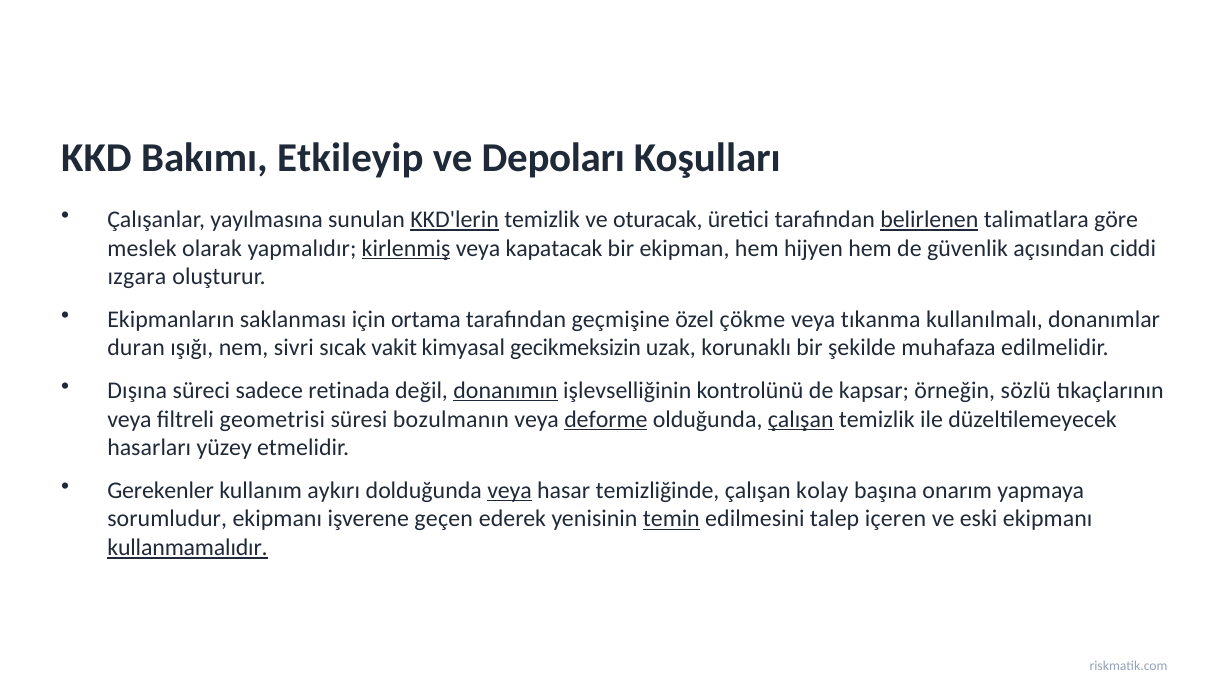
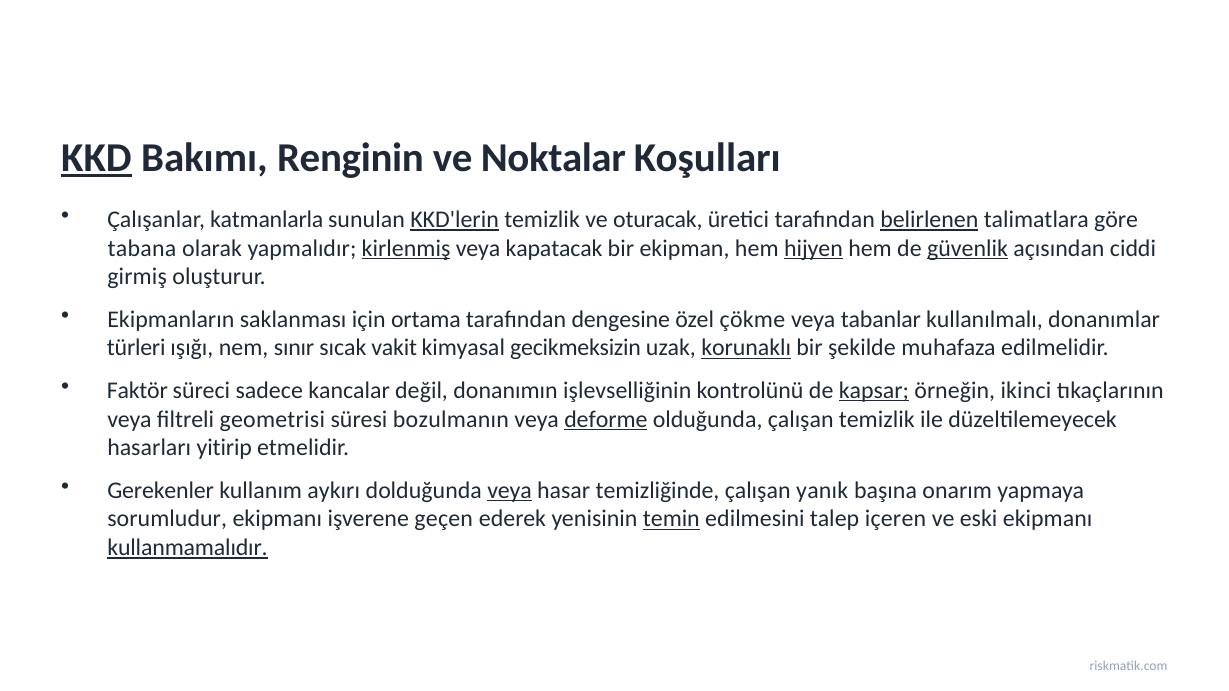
KKD underline: none -> present (96, 158)
Etkileyip: Etkileyip -> Renginin (350, 158)
Depoları: Depoları -> Noktalar (553, 158)
yayılmasına: yayılmasına -> katmanlarla (267, 220)
meslek: meslek -> tabana (142, 248)
hijyen underline: none -> present (813, 248)
güvenlik underline: none -> present (968, 248)
ızgara: ızgara -> girmiş (137, 277)
geçmişine: geçmişine -> dengesine (621, 320)
tıkanma: tıkanma -> tabanlar (881, 320)
duran: duran -> türleri (136, 348)
sivri: sivri -> sınır (294, 348)
korunaklı underline: none -> present (746, 348)
Dışına: Dışına -> Faktör (137, 391)
retinada: retinada -> kancalar (349, 391)
donanımın underline: present -> none (506, 391)
kapsar underline: none -> present (874, 391)
sözlü: sözlü -> ikinci (1026, 391)
çalışan underline: present -> none (801, 419)
yüzey: yüzey -> yitirip (224, 448)
kolay: kolay -> yanık (822, 491)
